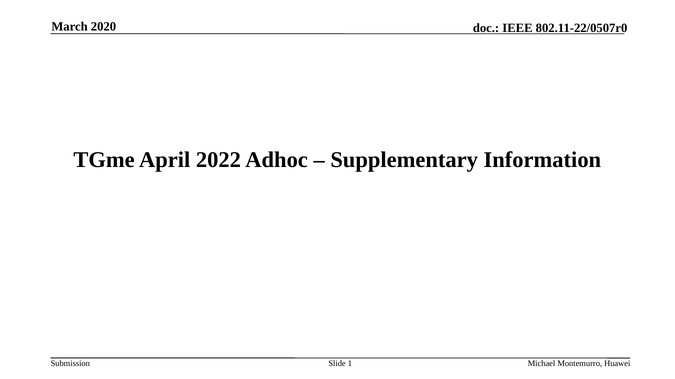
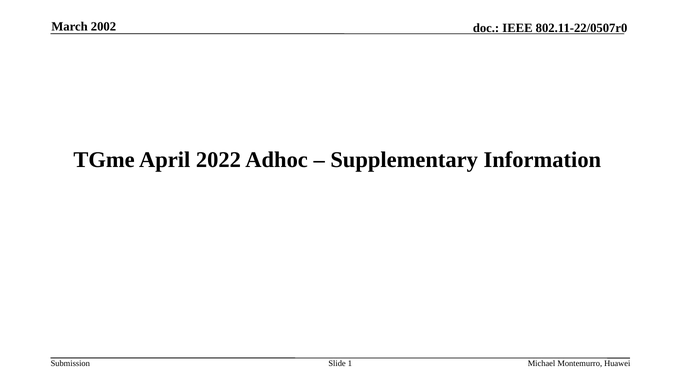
2020: 2020 -> 2002 (103, 27)
